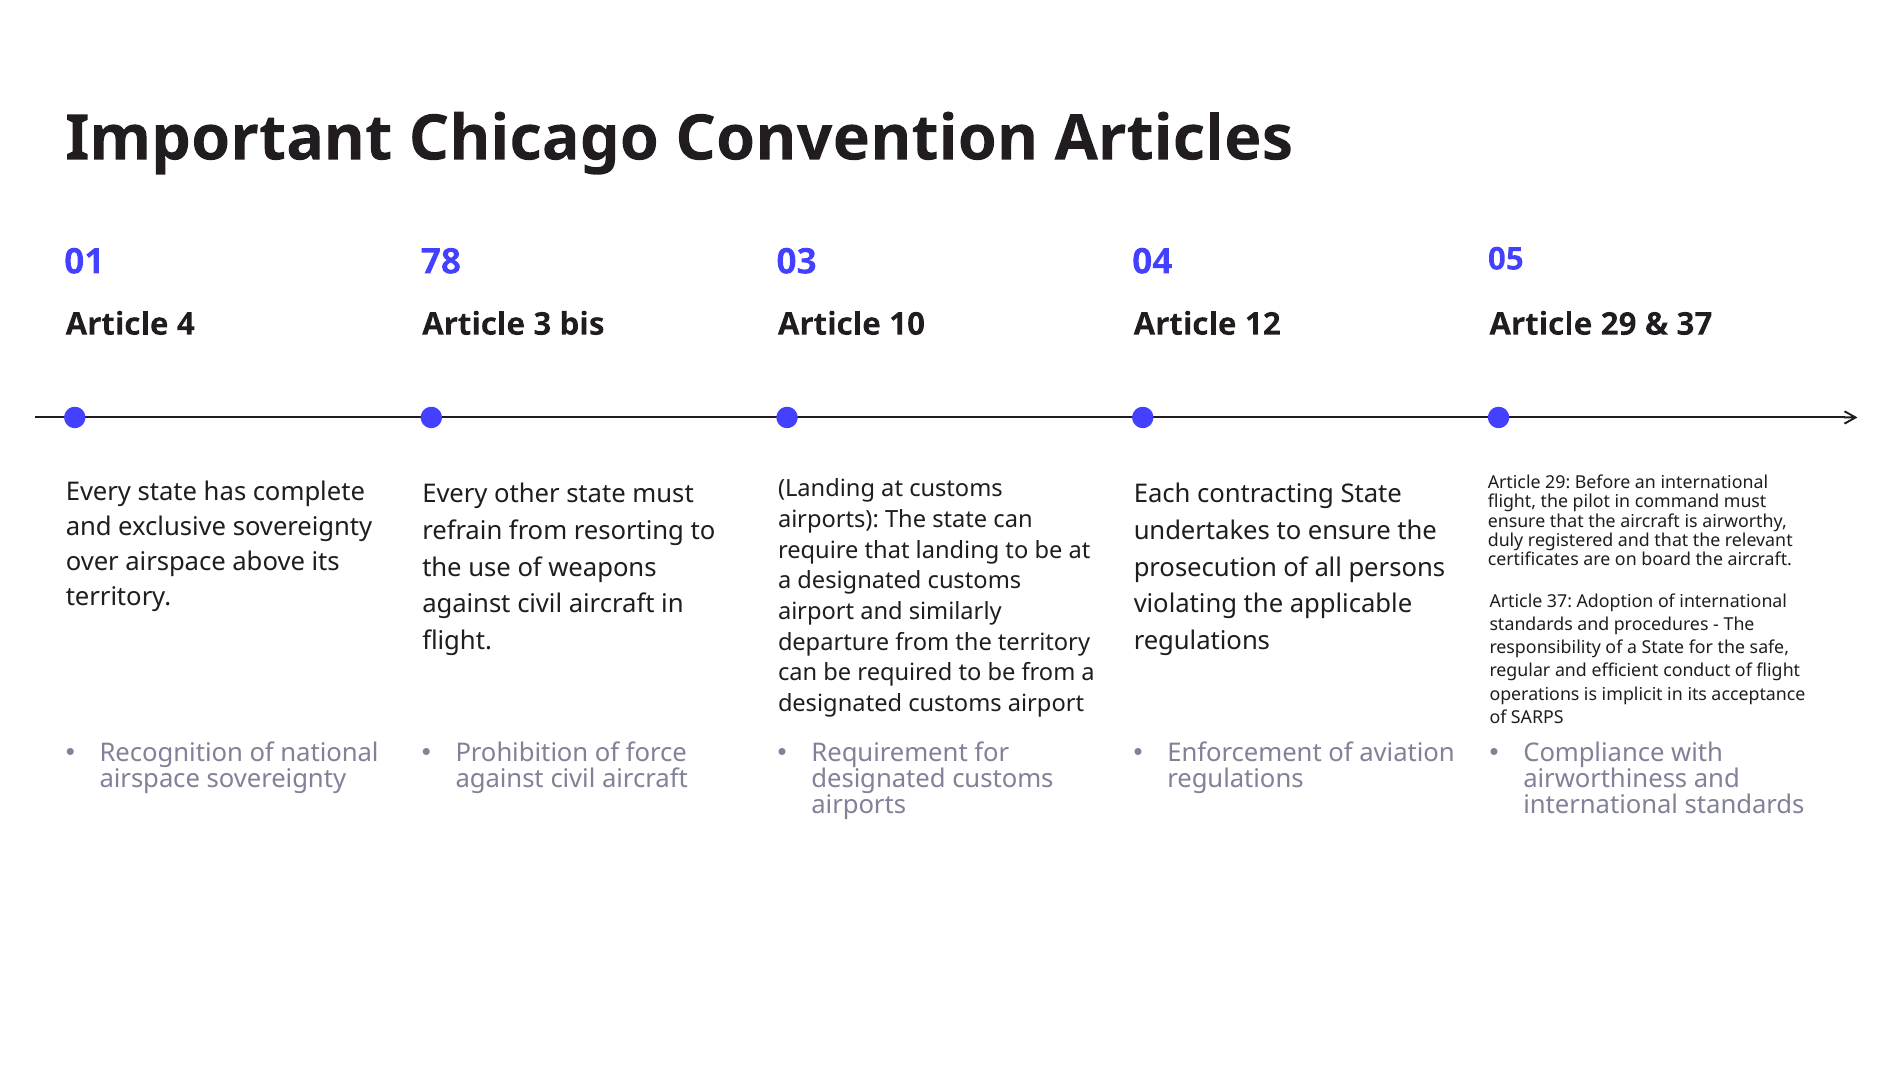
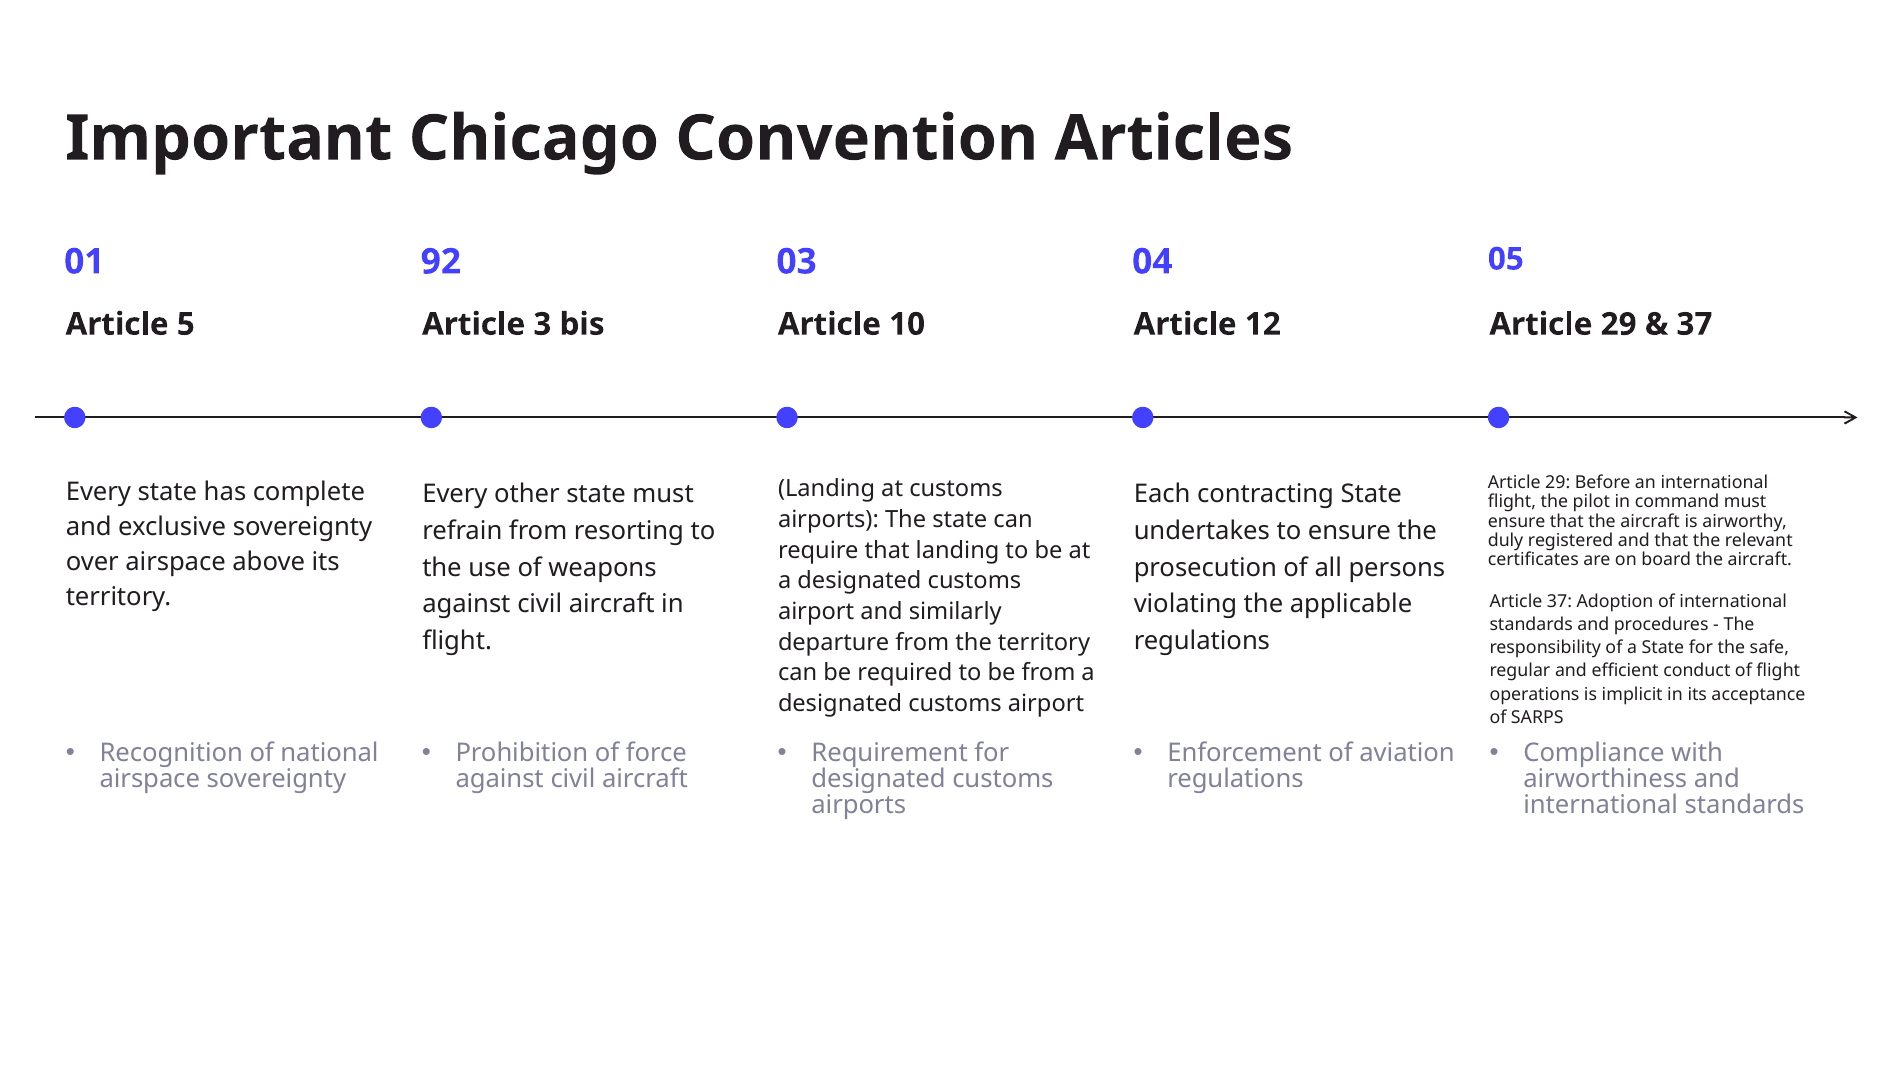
78: 78 -> 92 (441, 262)
4: 4 -> 5 (186, 324)
